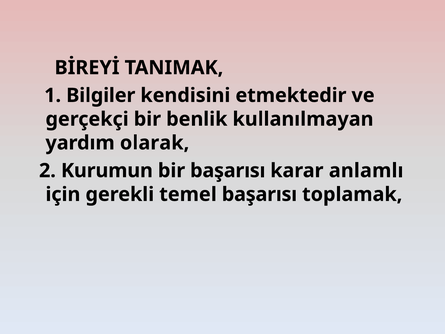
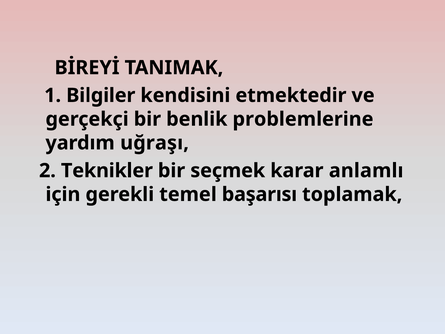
kullanılmayan: kullanılmayan -> problemlerine (303, 119)
olarak: olarak -> uğraşı (155, 143)
Kurumun: Kurumun -> Teknikler (107, 171)
bir başarısı: başarısı -> seçmek (228, 171)
